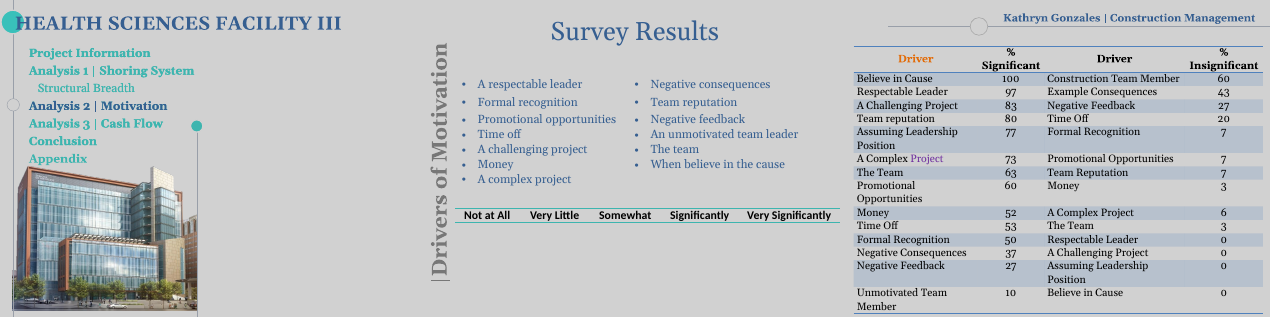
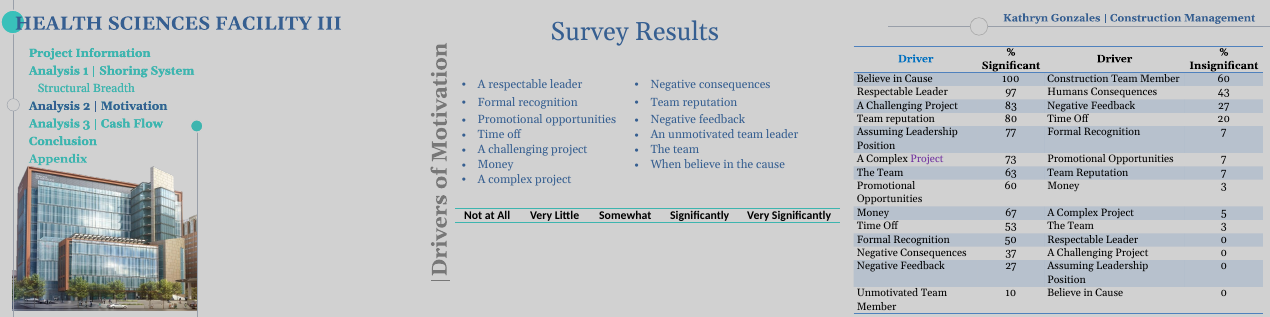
Driver colour: orange -> blue (916, 59)
Example: Example -> Humans (1068, 92)
52: 52 -> 67 (1011, 213)
6: 6 -> 5 (1224, 213)
